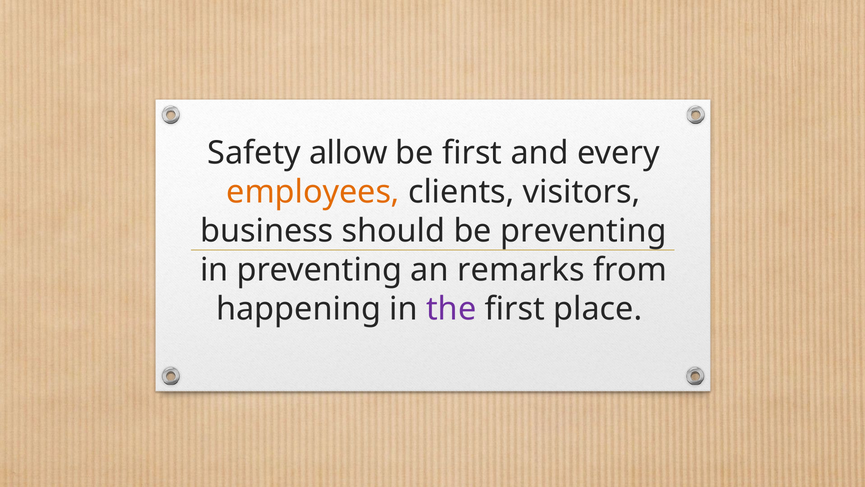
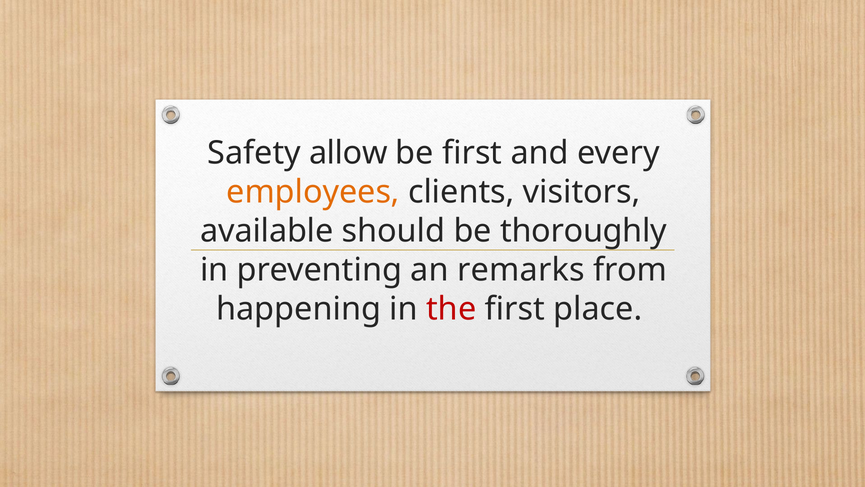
business: business -> available (267, 231)
be preventing: preventing -> thoroughly (583, 231)
the colour: purple -> red (451, 309)
